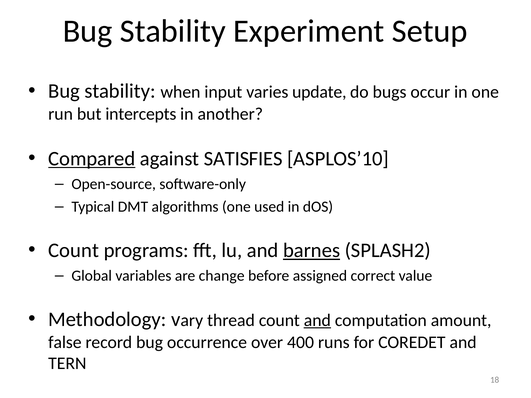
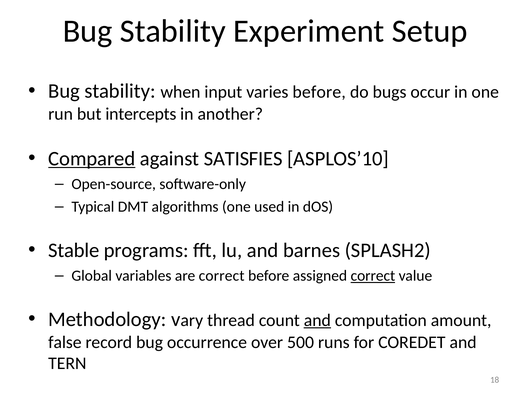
varies update: update -> before (319, 92)
Count: Count -> Stable (74, 251)
barnes underline: present -> none (312, 251)
are change: change -> correct (222, 276)
correct underline: none -> present (373, 276)
400: 400 -> 500 (301, 342)
